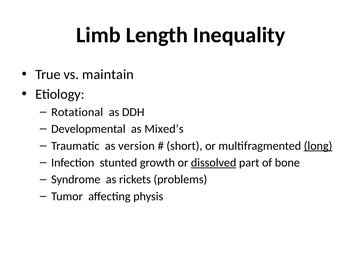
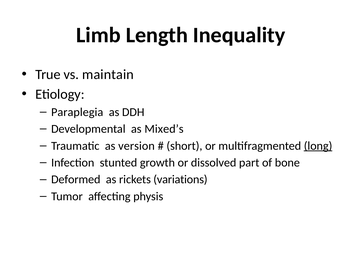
Rotational: Rotational -> Paraplegia (77, 112)
dissolved underline: present -> none (214, 163)
Syndrome: Syndrome -> Deformed (76, 180)
problems: problems -> variations (180, 180)
